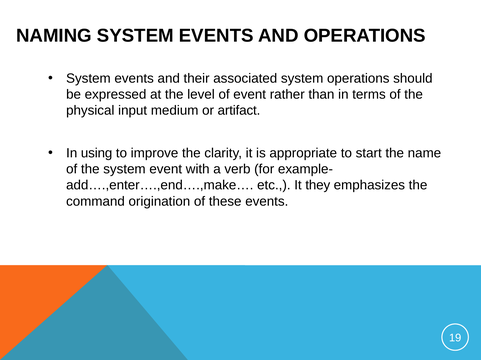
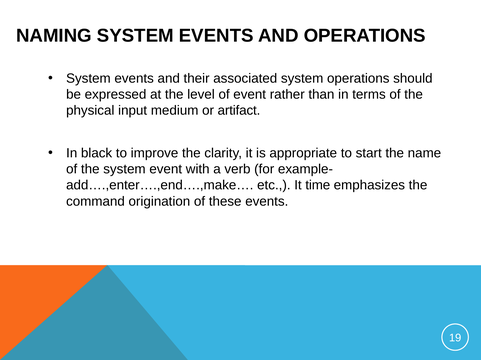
using: using -> black (97, 154)
they: they -> time (318, 186)
